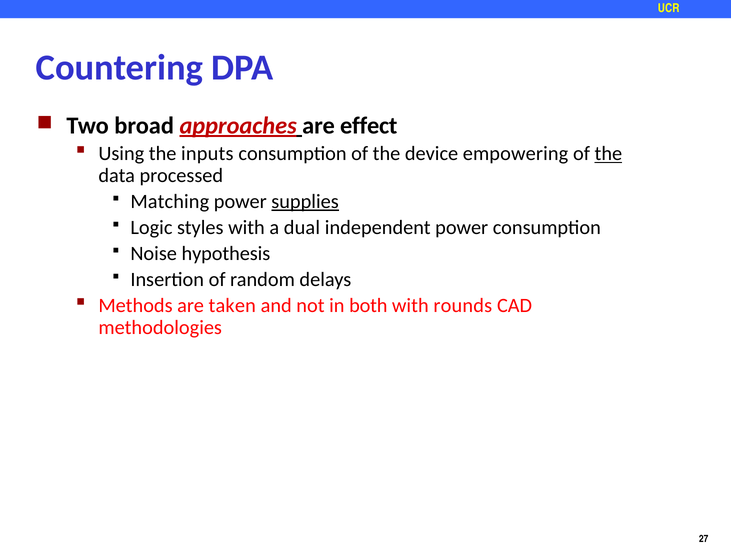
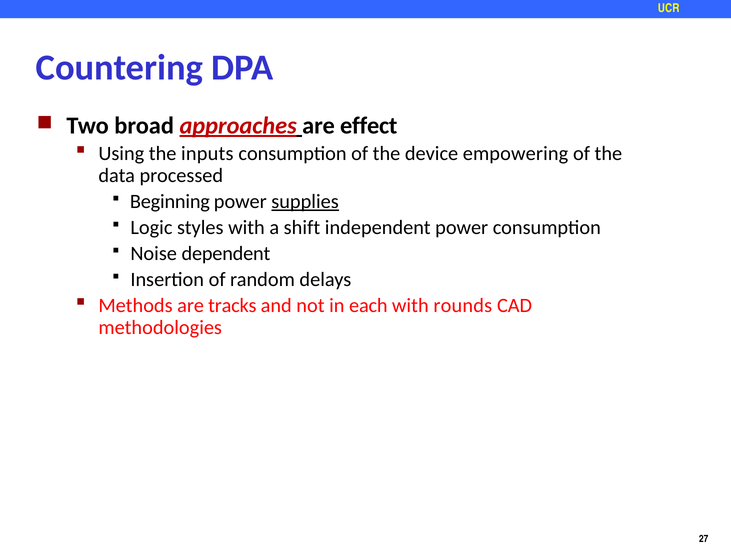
the underline: present -> none (608, 154)
Matching: Matching -> Beginning (170, 202)
dual: dual -> shift (302, 228)
hypothesis: hypothesis -> dependent (226, 254)
taken: taken -> tracks (232, 306)
both: both -> each (368, 306)
